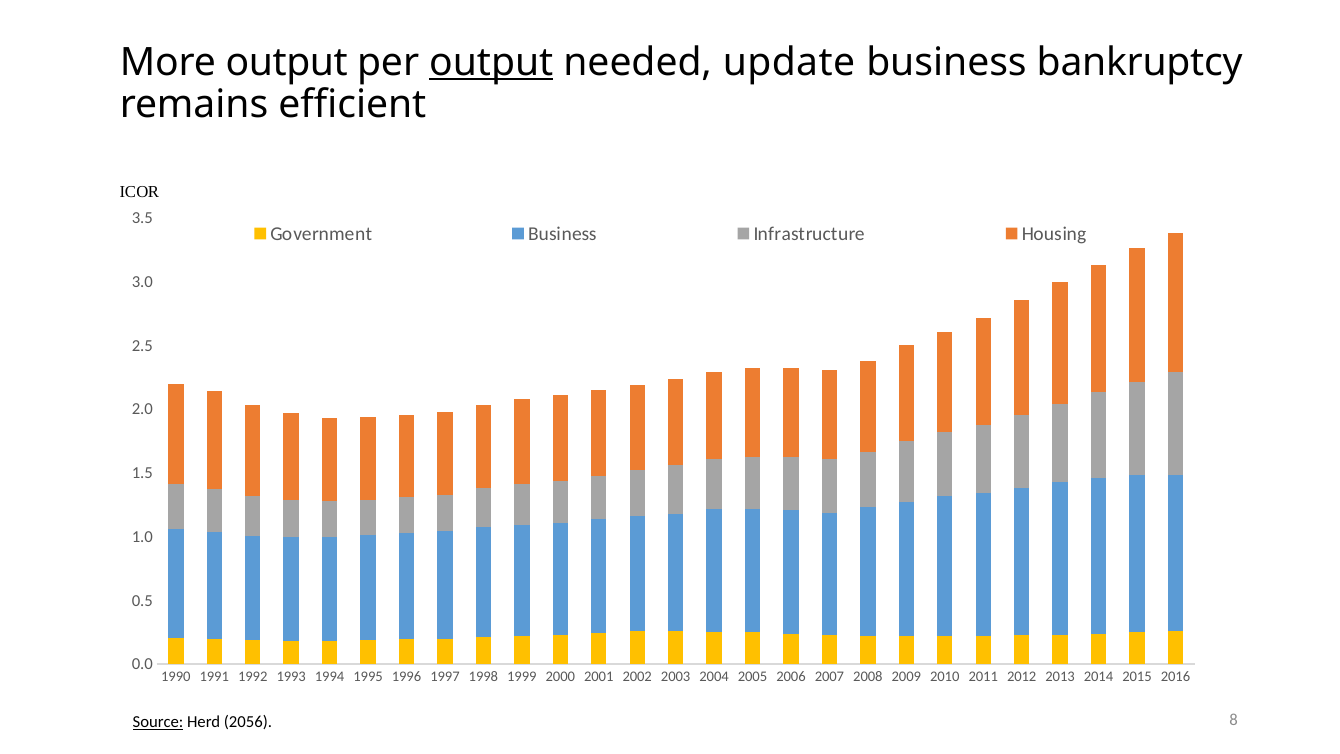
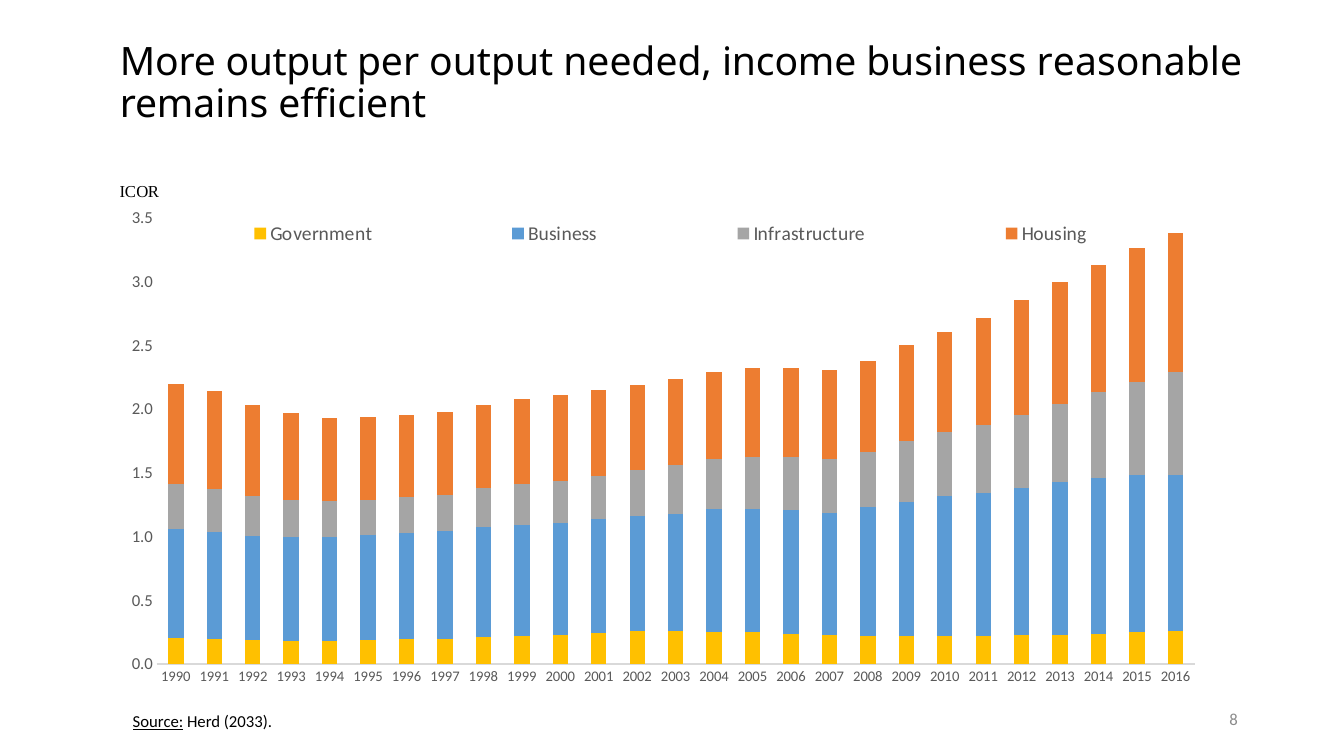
output underline: present -> none (491, 62)
update: update -> income (789, 62)
bankruptcy: bankruptcy -> reasonable (1139, 62)
2056: 2056 -> 2033 (248, 722)
